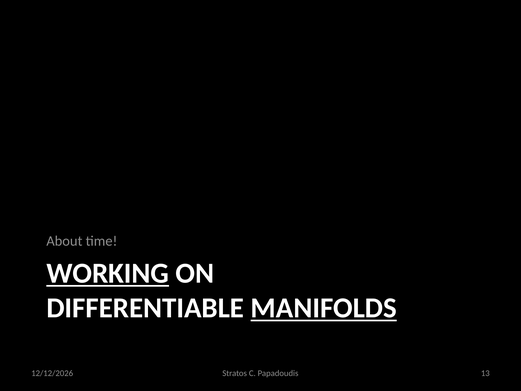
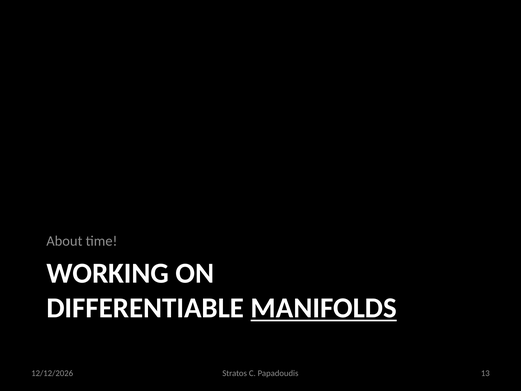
WORKING underline: present -> none (108, 273)
